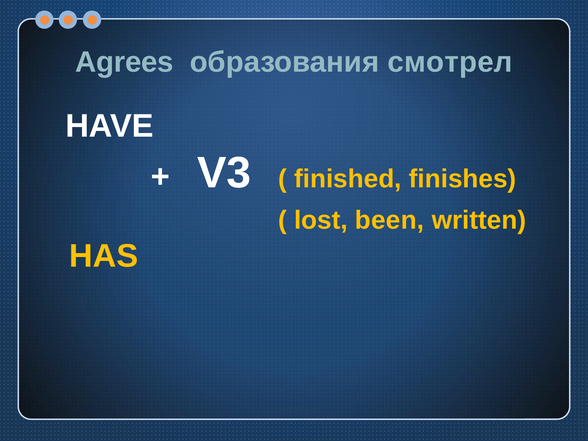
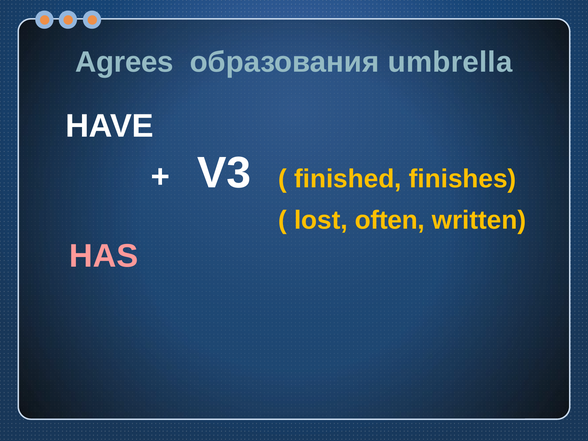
смотрел: смотрел -> umbrella (450, 62)
been: been -> often (390, 220)
HAS colour: yellow -> pink (104, 256)
